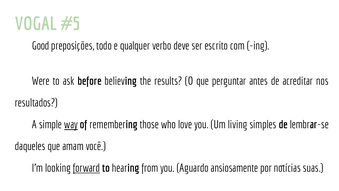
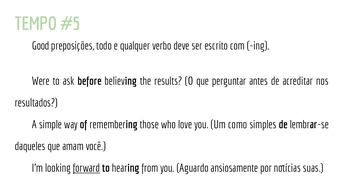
VOGAL: VOGAL -> TEMPO (36, 24)
way underline: present -> none (71, 124)
living: living -> como (238, 124)
